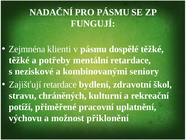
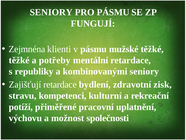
NADAČNÍ: NADAČNÍ -> SENIORY (51, 12)
dospělé: dospělé -> mužské (124, 49)
neziskové: neziskové -> republiky (34, 71)
škol: škol -> zisk (163, 84)
chráněných: chráněných -> kompetenci (63, 95)
přiklonění: přiklonění -> společnosti (108, 118)
